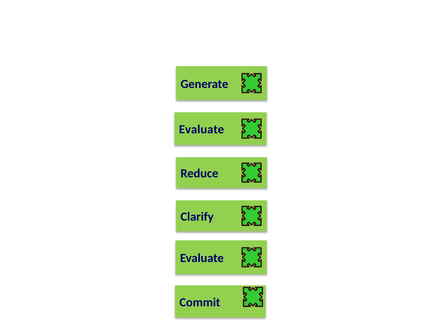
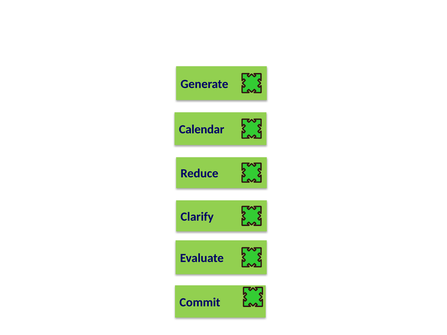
Evaluate: Evaluate -> Calendar (202, 130)
